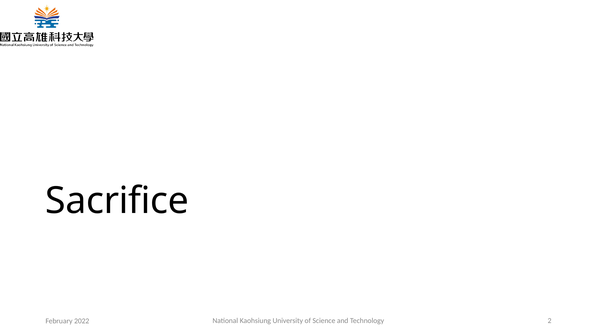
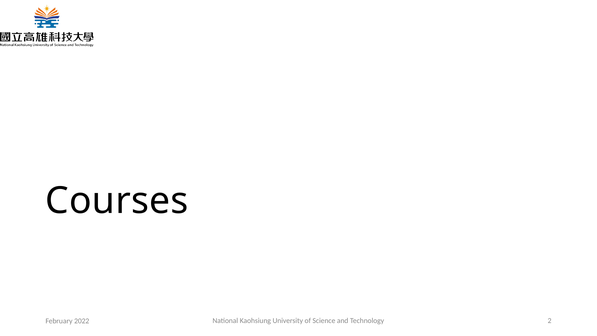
Sacrifice: Sacrifice -> Courses (117, 201)
